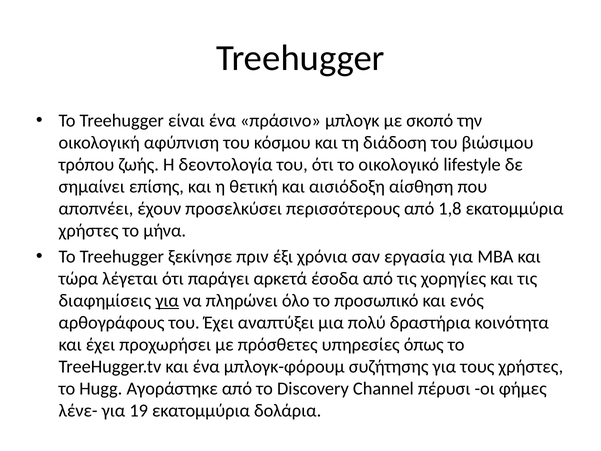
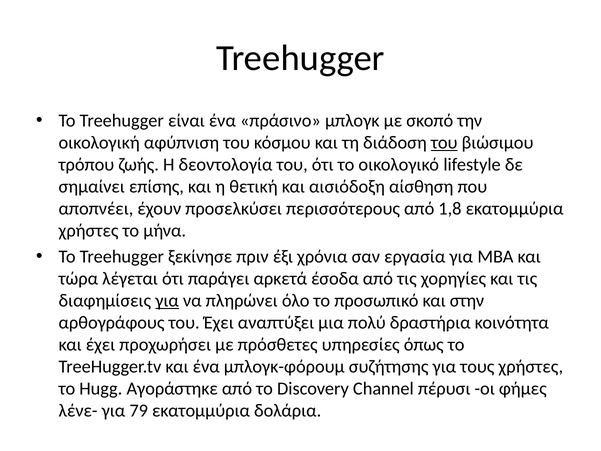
του underline: none -> present (444, 143)
ενός: ενός -> στην (467, 300)
19: 19 -> 79 (139, 411)
